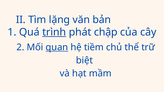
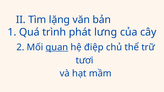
trình underline: present -> none (54, 32)
chập: chập -> lưng (106, 32)
tiềm: tiềm -> điệp (94, 47)
biệt: biệt -> tươi (85, 60)
